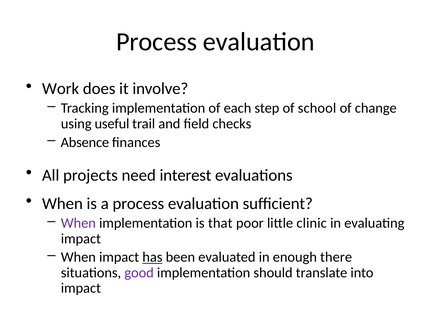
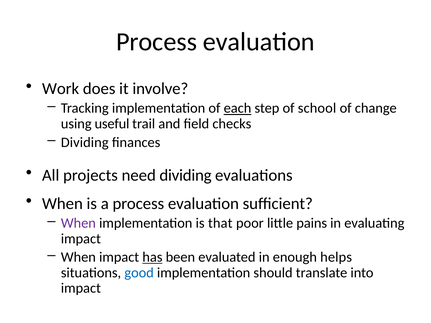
each underline: none -> present (237, 108)
Absence: Absence -> Dividing (85, 142)
need interest: interest -> dividing (186, 176)
clinic: clinic -> pains (312, 223)
there: there -> helps (336, 257)
good colour: purple -> blue (139, 273)
